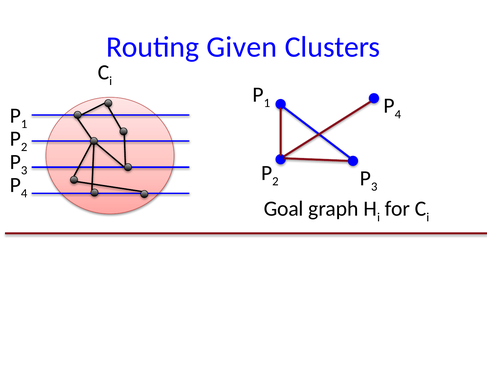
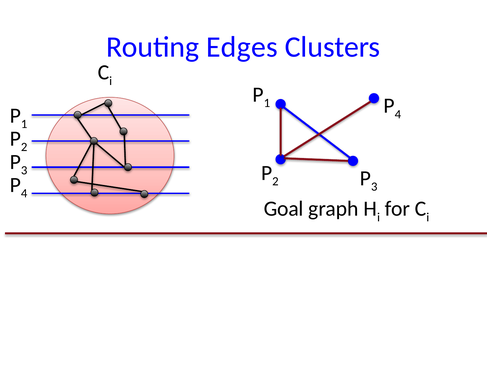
Given: Given -> Edges (242, 47)
